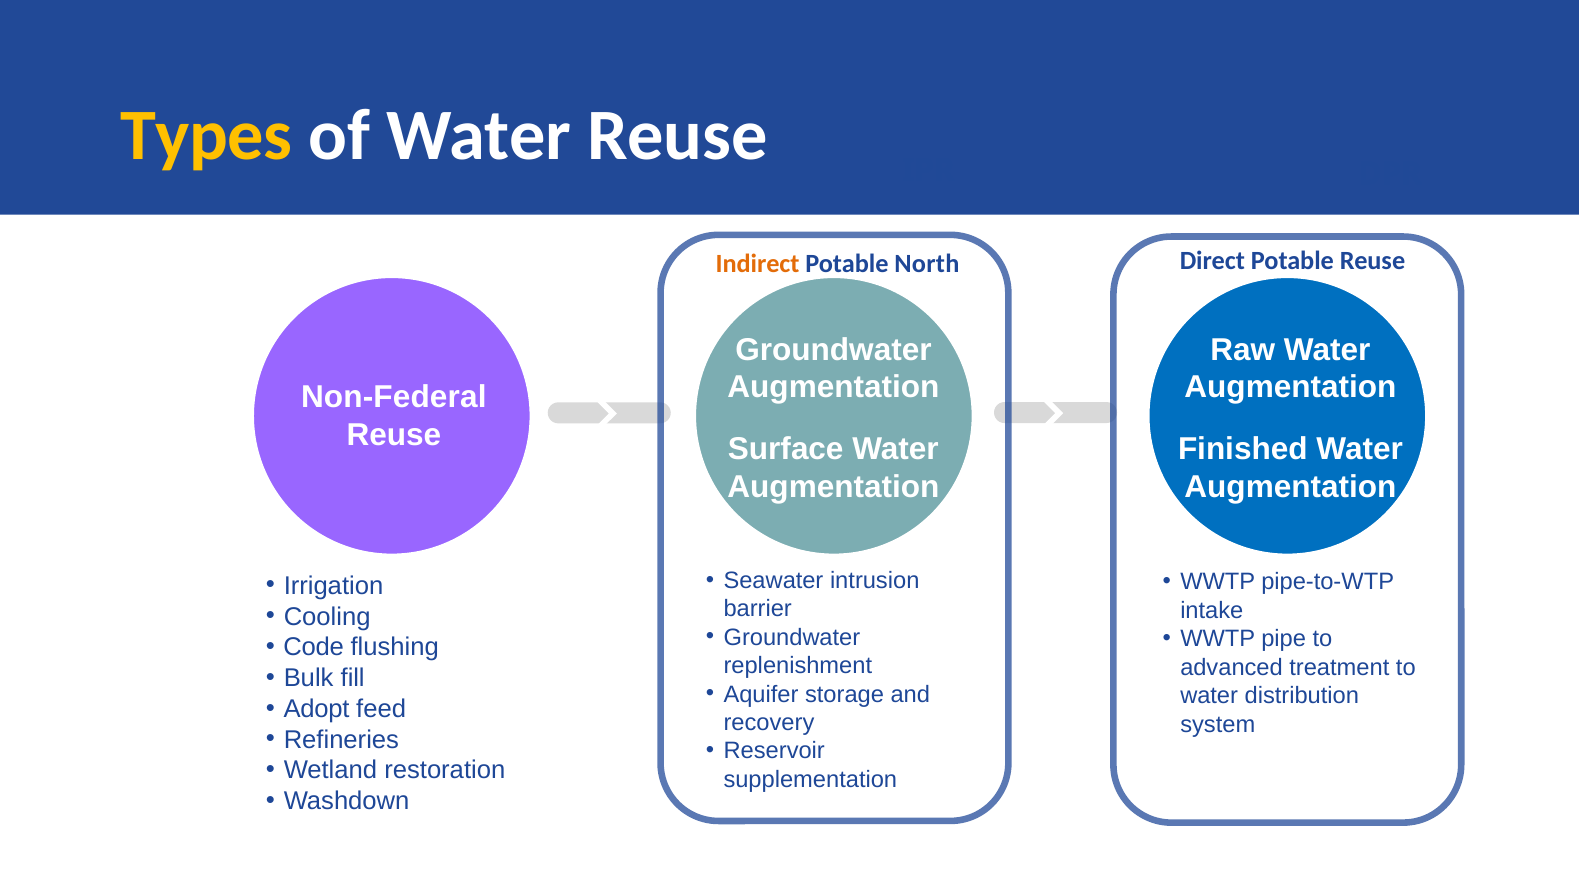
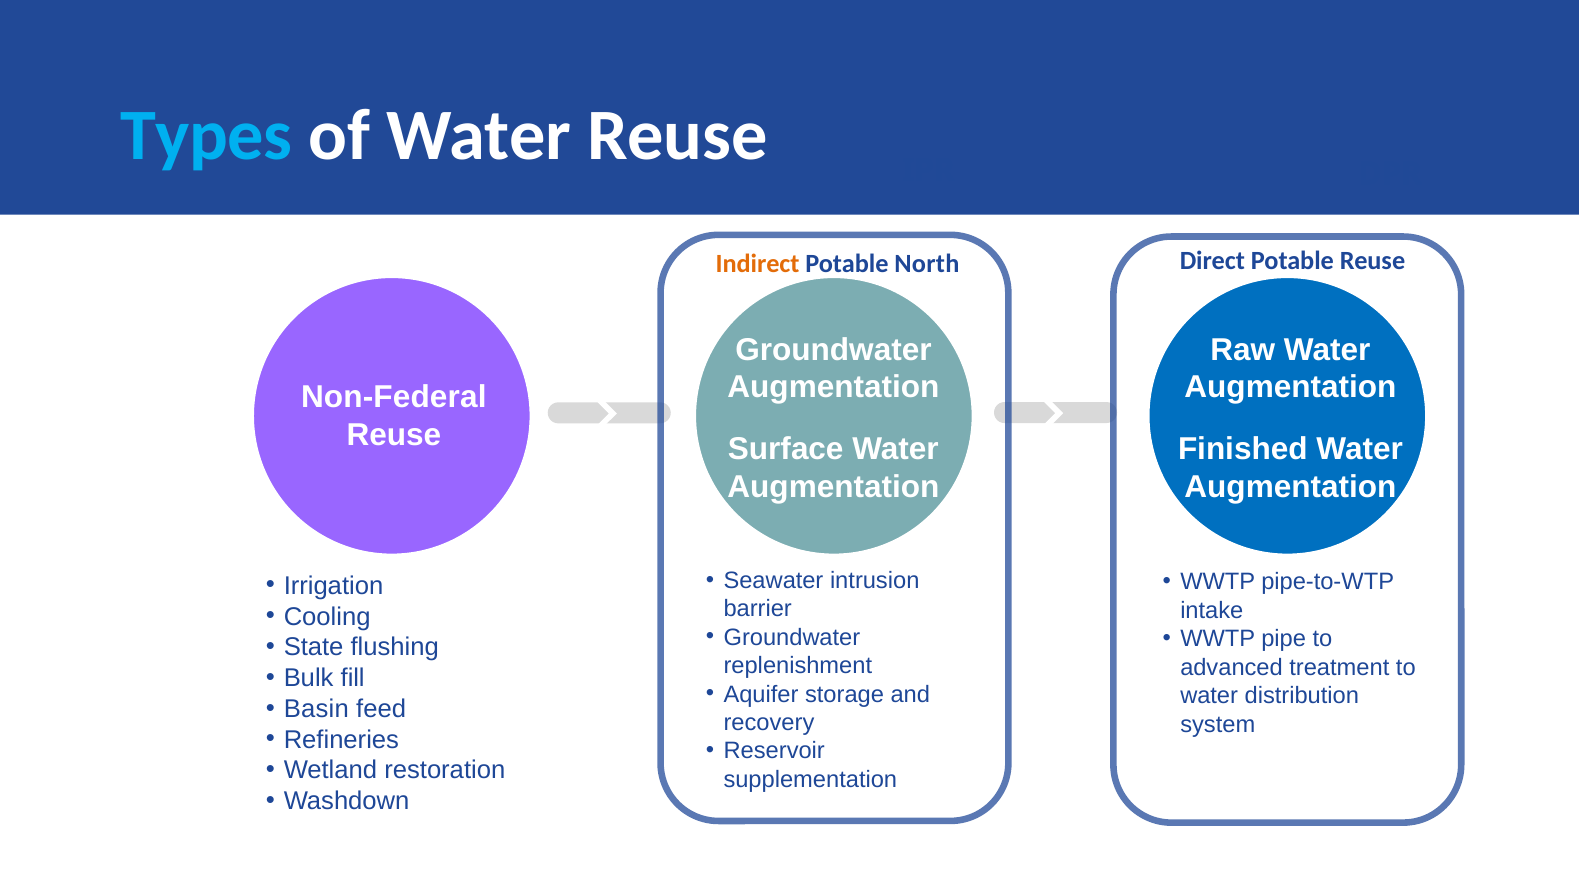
Types colour: yellow -> light blue (206, 135)
Code: Code -> State (314, 648)
Adopt: Adopt -> Basin (316, 709)
